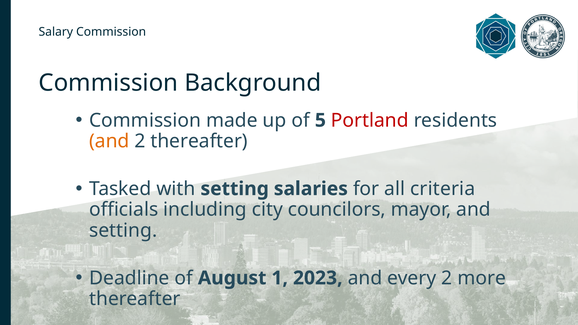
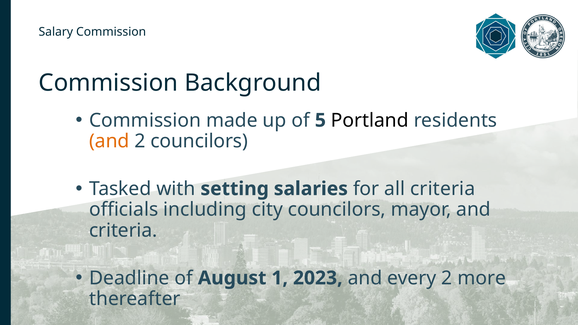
Portland colour: red -> black (370, 120)
2 thereafter: thereafter -> councilors (199, 141)
setting: setting -> criteria (123, 230)
